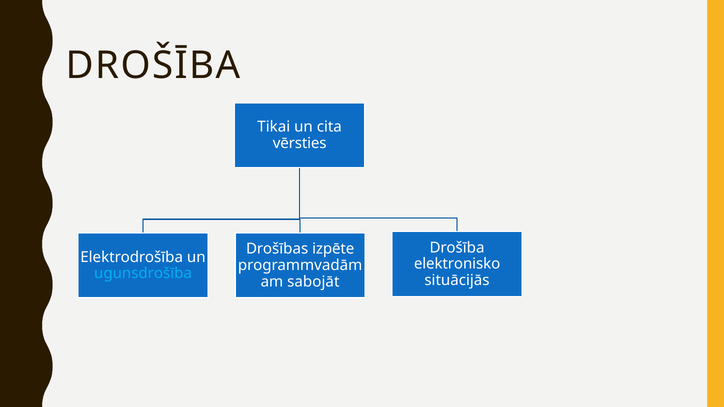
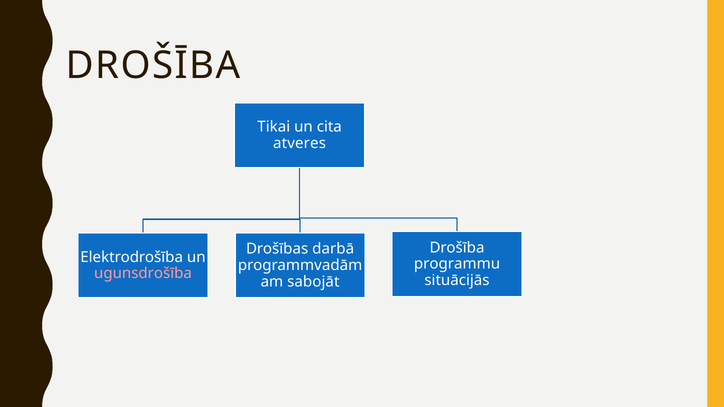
vērsties: vērsties -> atveres (300, 143)
izpēte: izpēte -> darbā (333, 249)
elektronisko: elektronisko -> programmu (457, 264)
ugunsdrošība colour: light blue -> pink (143, 274)
